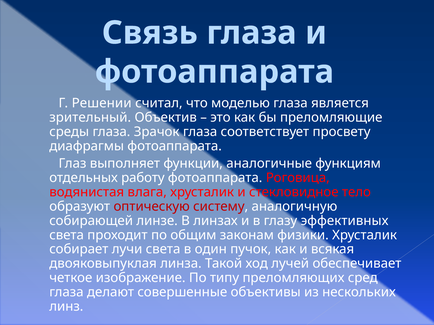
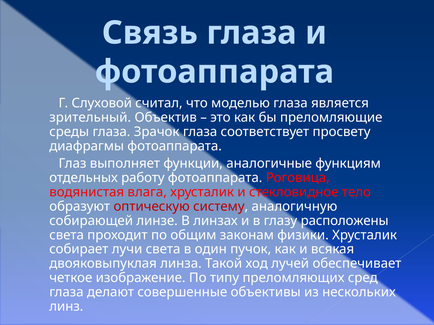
Решении: Решении -> Слуховой (102, 103)
эффективных: эффективных -> расположены (345, 221)
